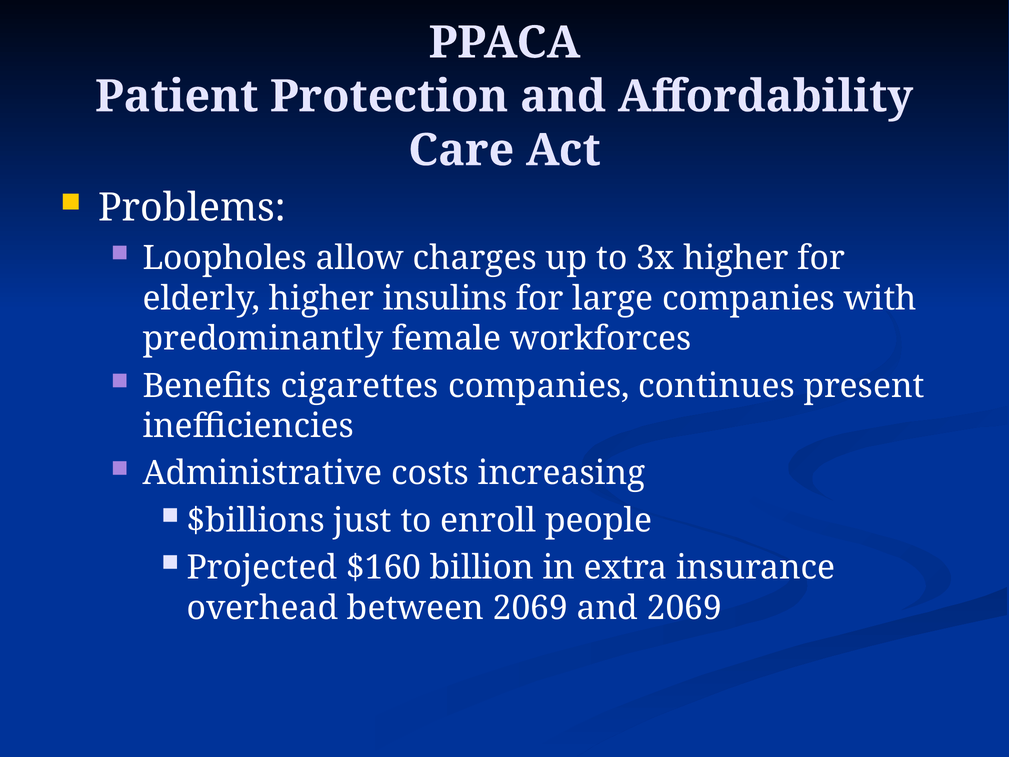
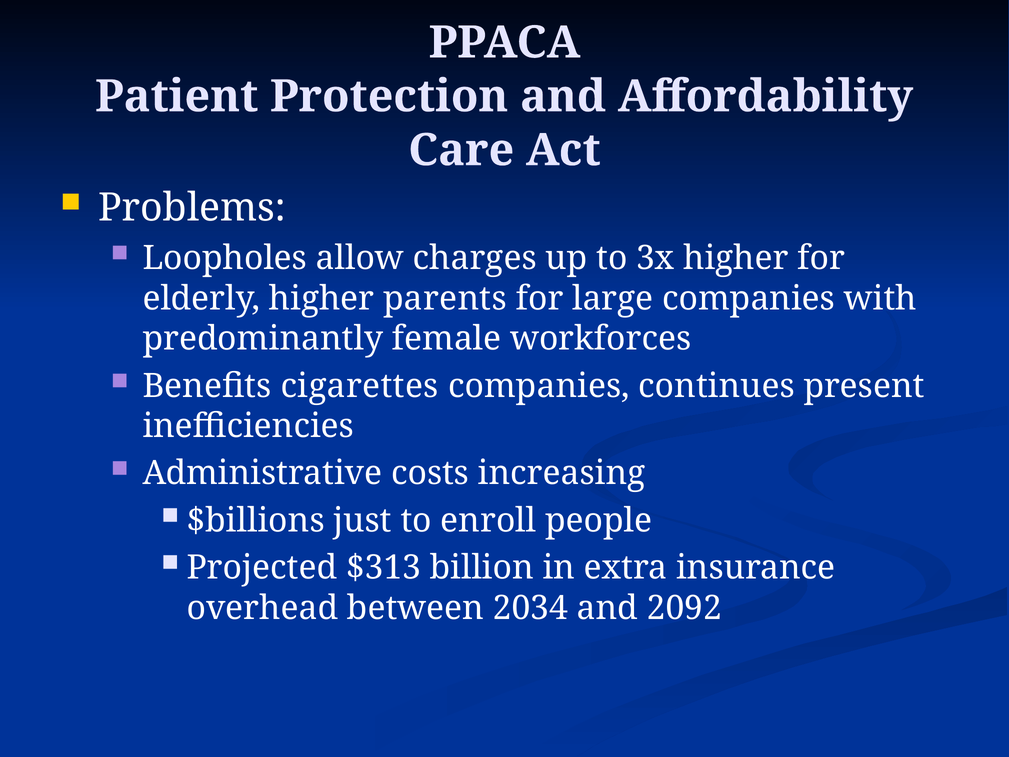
insulins: insulins -> parents (445, 298)
$160: $160 -> $313 (384, 567)
between 2069: 2069 -> 2034 (530, 608)
and 2069: 2069 -> 2092 (684, 608)
